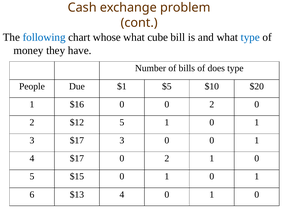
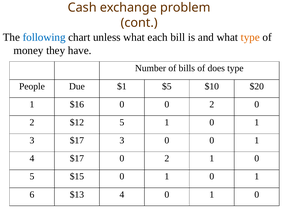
whose: whose -> unless (107, 37)
cube: cube -> each (158, 37)
type colour: blue -> orange (250, 37)
